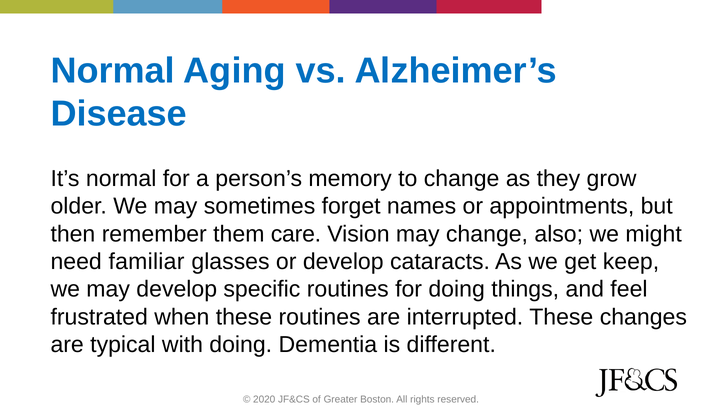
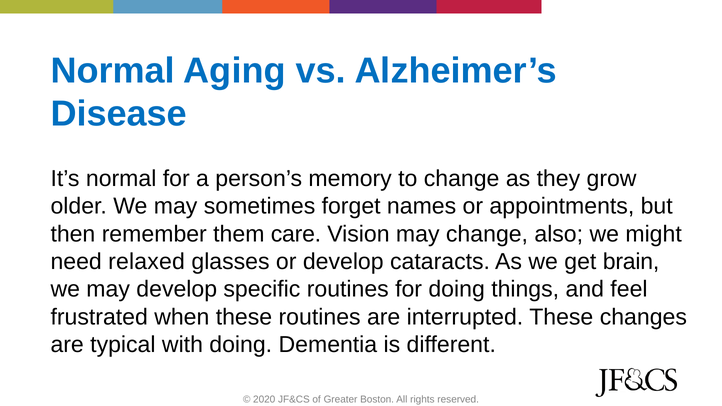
familiar: familiar -> relaxed (147, 262)
keep: keep -> brain (631, 262)
